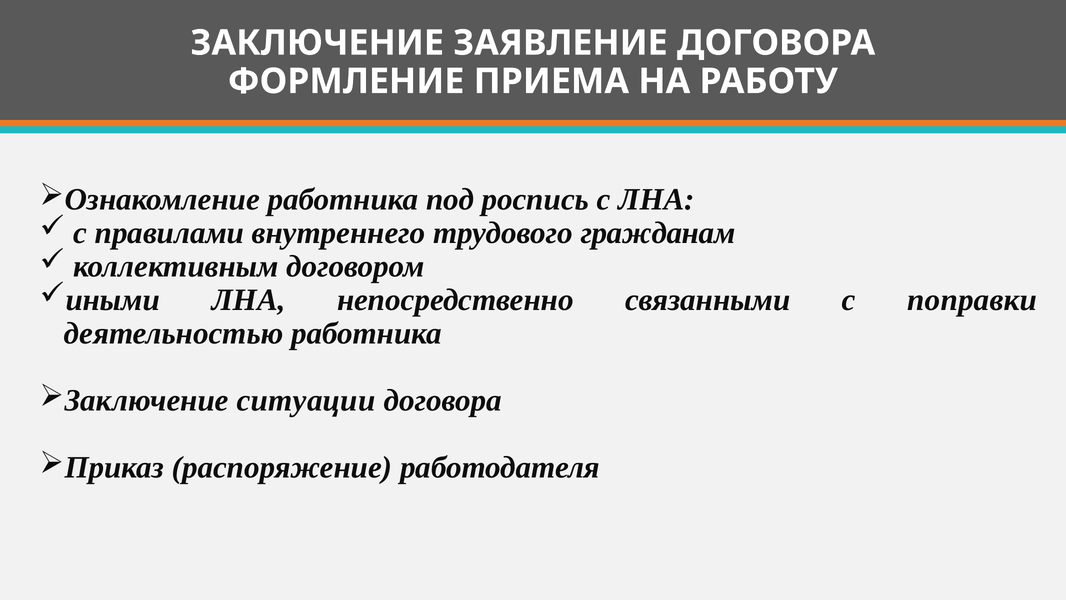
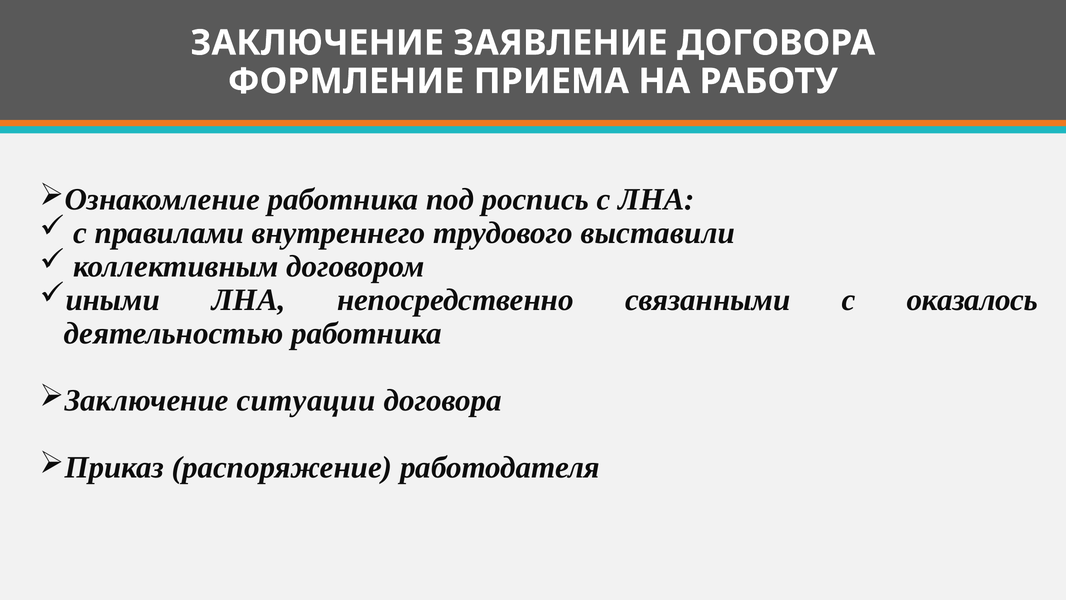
гражданам: гражданам -> выставили (658, 233)
поправки: поправки -> оказалось (972, 300)
